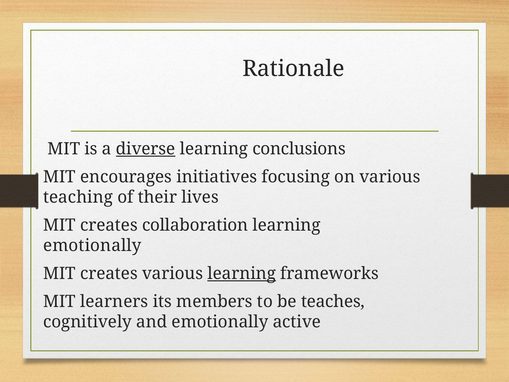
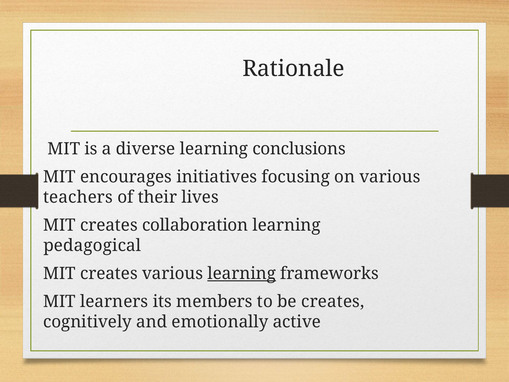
diverse underline: present -> none (146, 149)
teaching: teaching -> teachers (78, 197)
emotionally: emotionally -> pedagogical (92, 245)
be teaches: teaches -> creates (333, 301)
